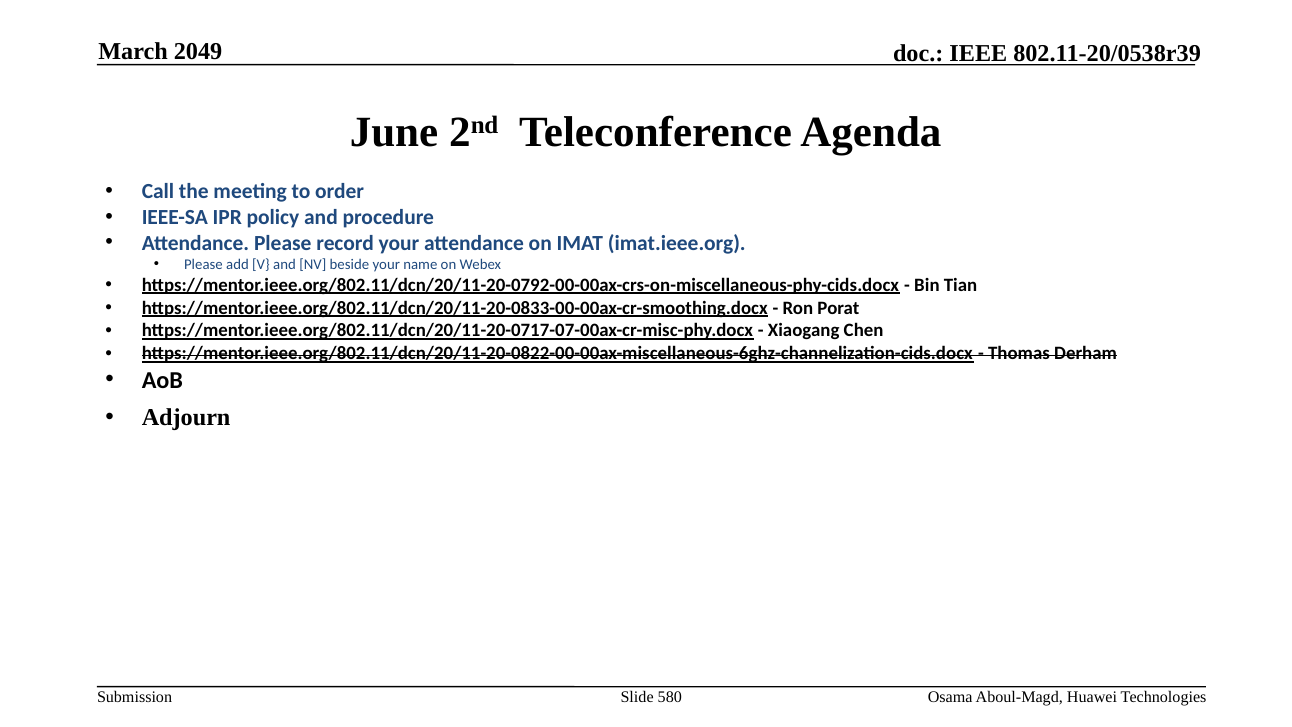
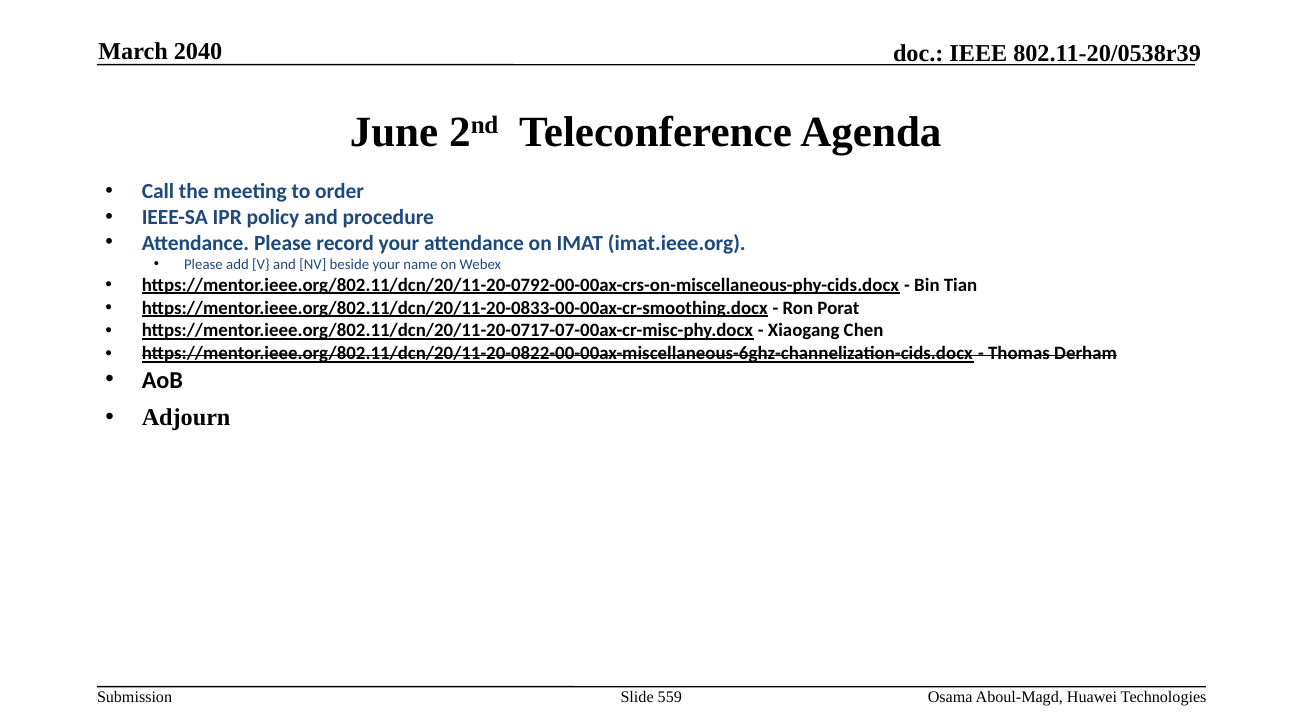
2049: 2049 -> 2040 (198, 51)
580: 580 -> 559 (670, 697)
